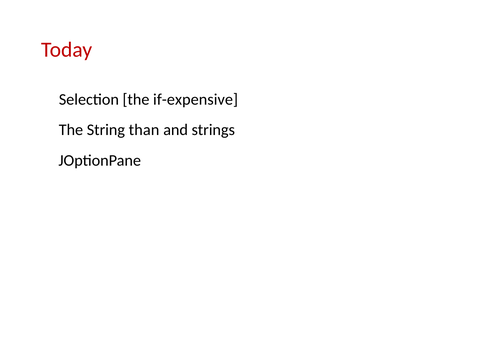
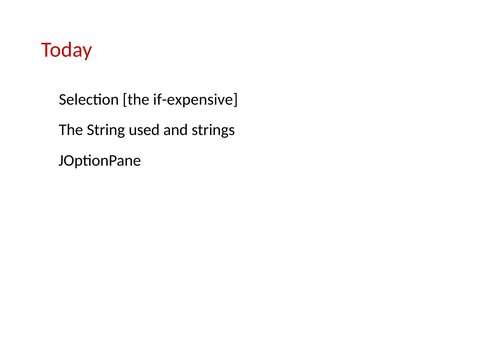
than: than -> used (144, 130)
